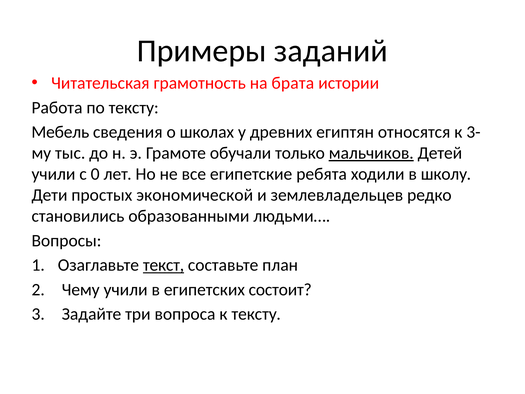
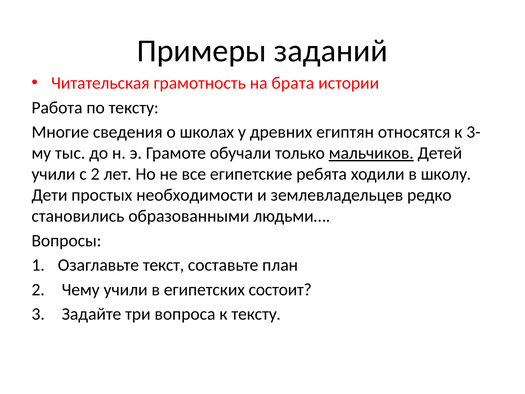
Мебель: Мебель -> Многие (60, 132)
с 0: 0 -> 2 (95, 174)
экономической: экономической -> необходимости (195, 195)
текст underline: present -> none (164, 265)
